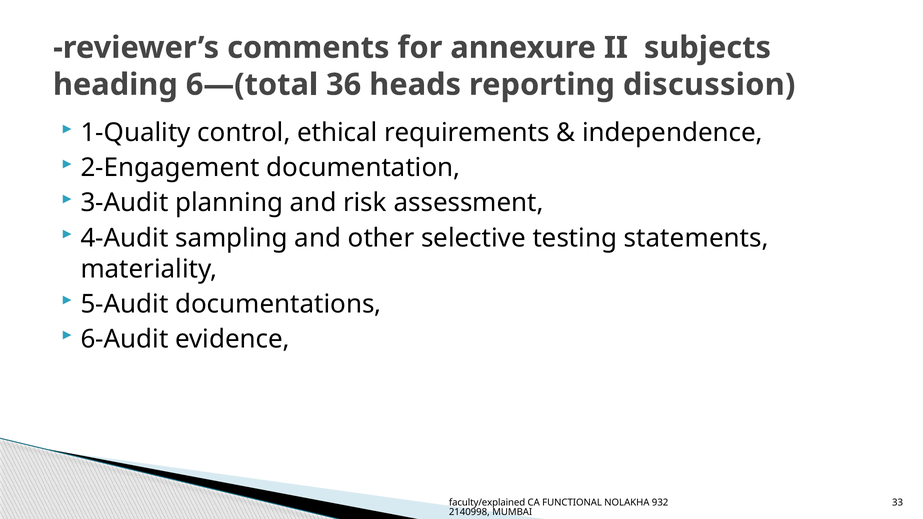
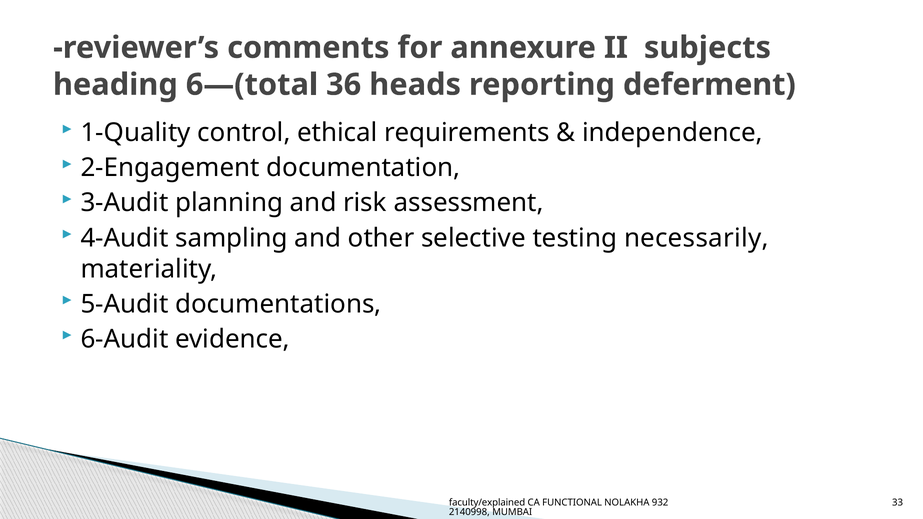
discussion: discussion -> deferment (709, 85)
statements: statements -> necessarily (696, 238)
